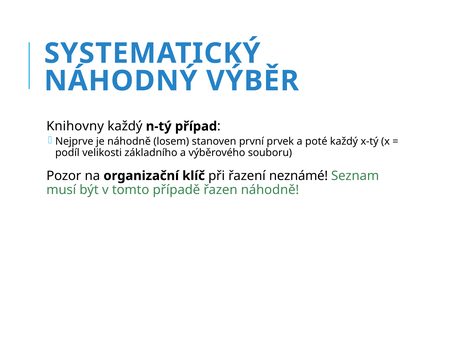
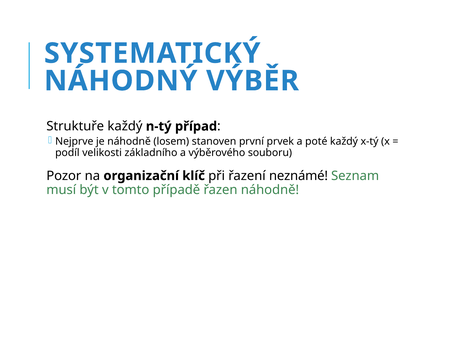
Knihovny: Knihovny -> Struktuře (75, 126)
